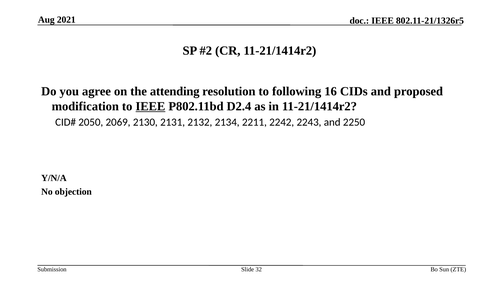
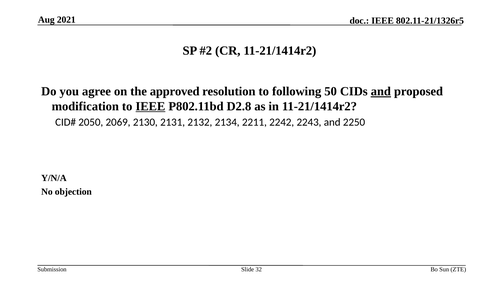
attending: attending -> approved (175, 91)
16: 16 -> 50 (331, 91)
and underline: none -> present (381, 91)
D2.4: D2.4 -> D2.8 (239, 106)
